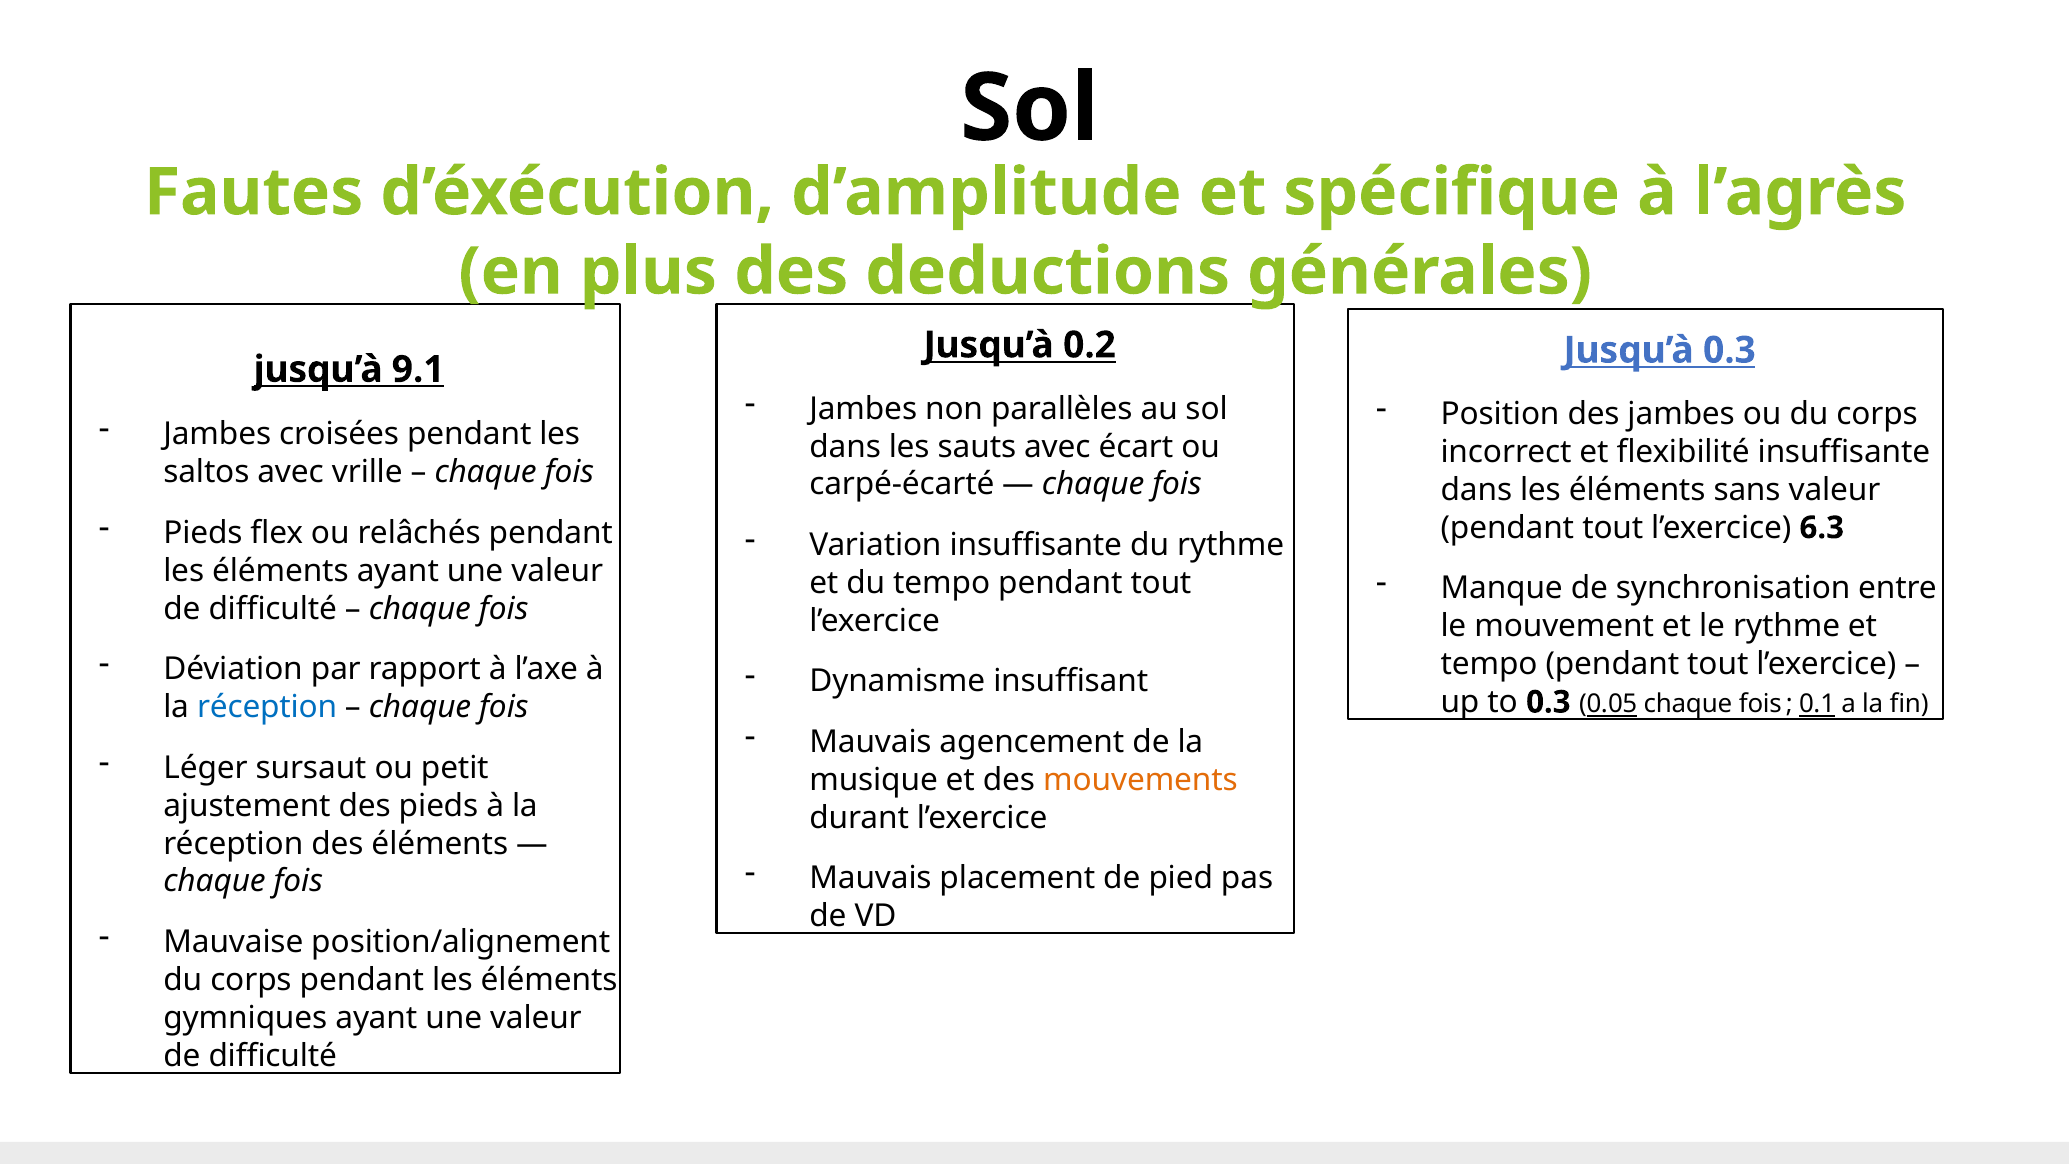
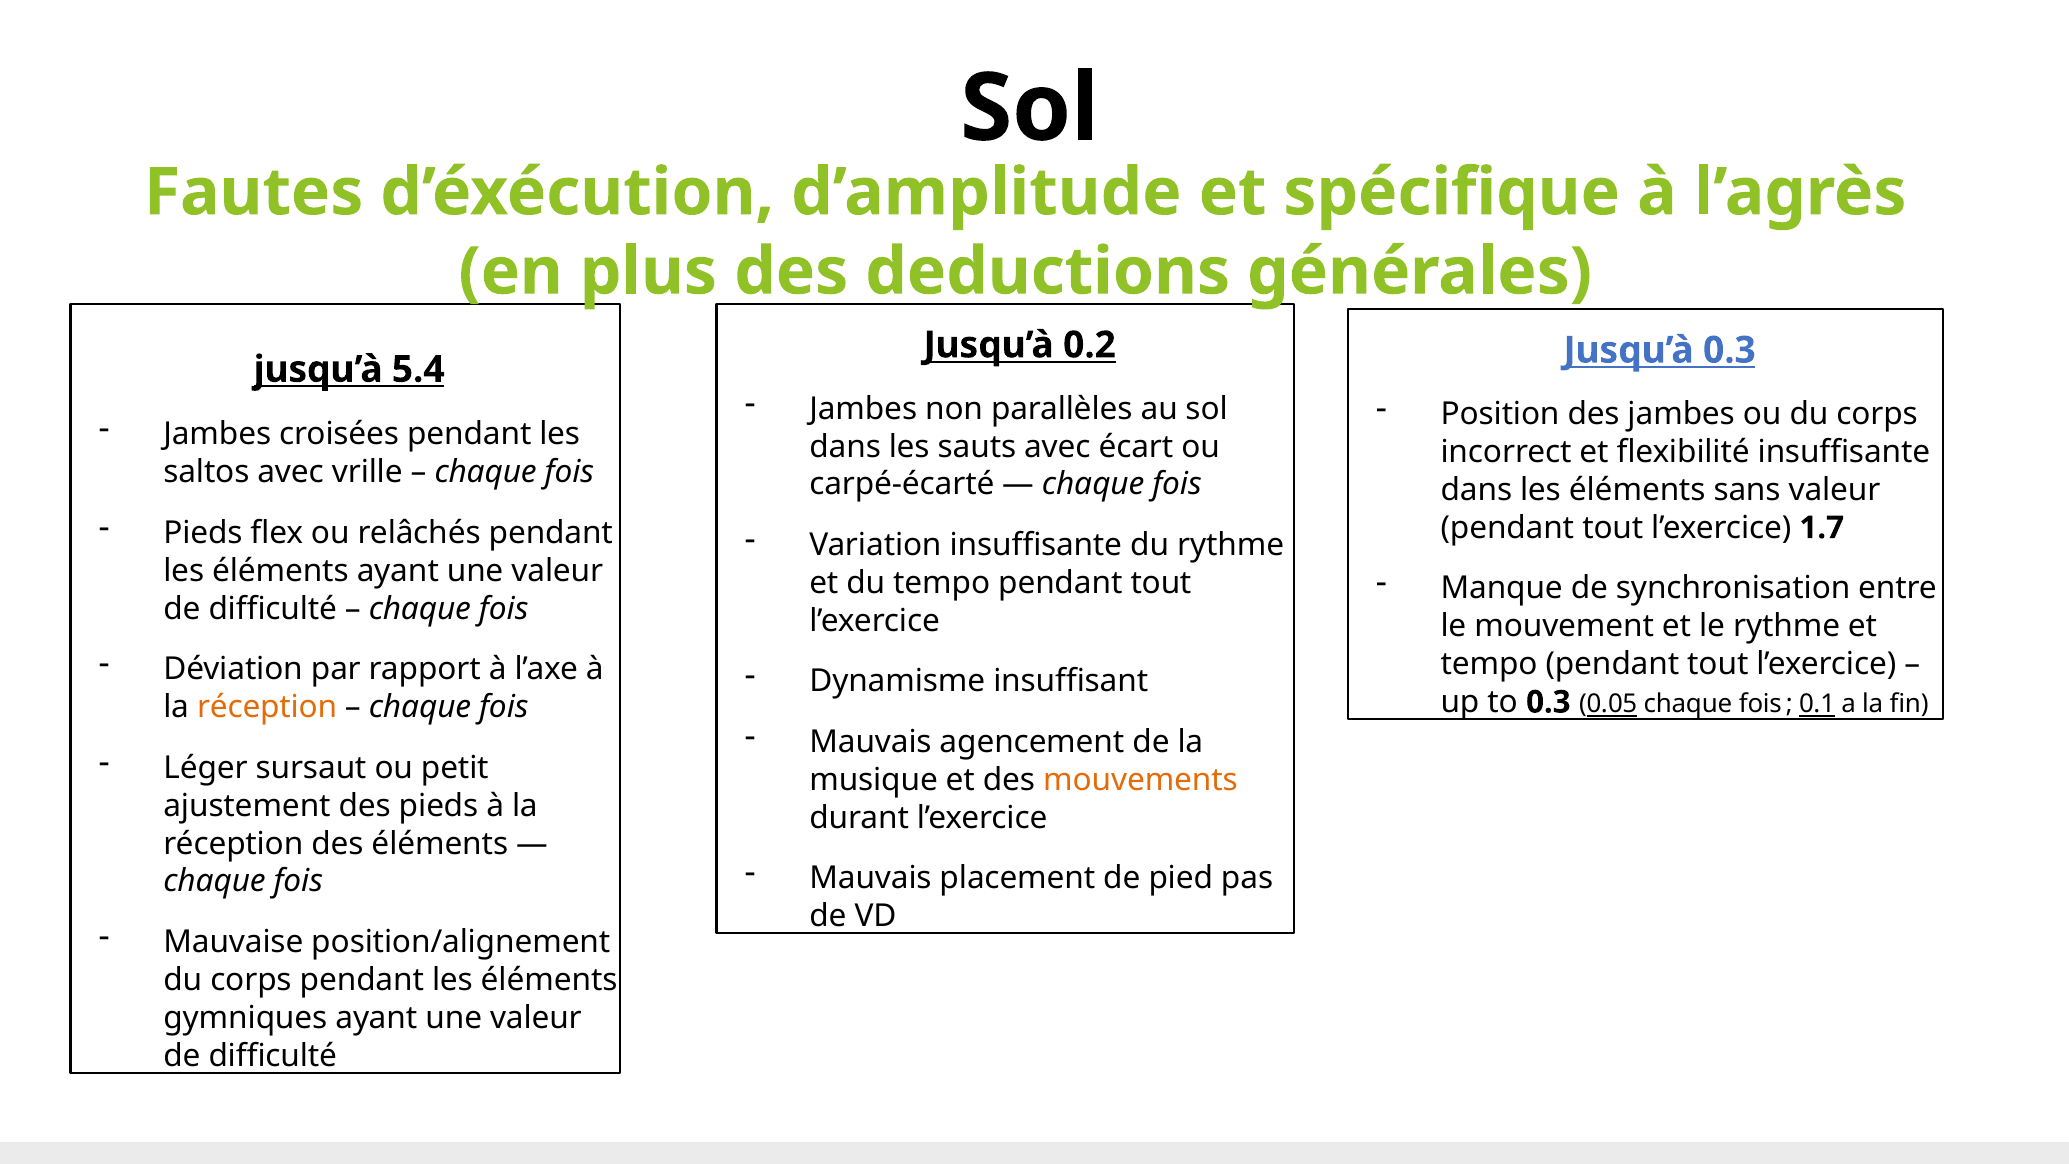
9.1: 9.1 -> 5.4 (418, 369)
6.3: 6.3 -> 1.7 (1822, 528)
réception colour: blue -> orange (267, 707)
